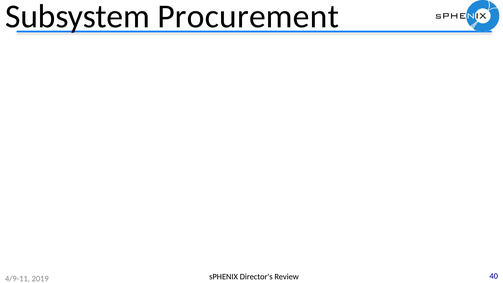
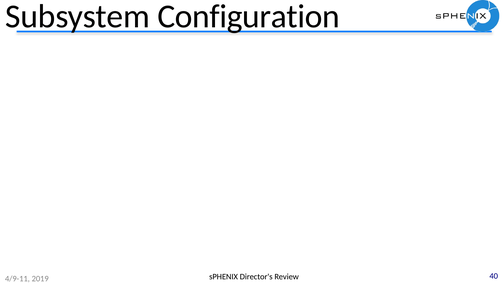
Procurement: Procurement -> Configuration (248, 16)
